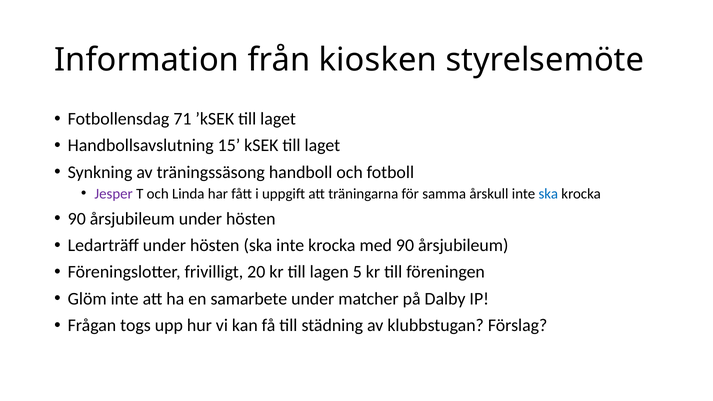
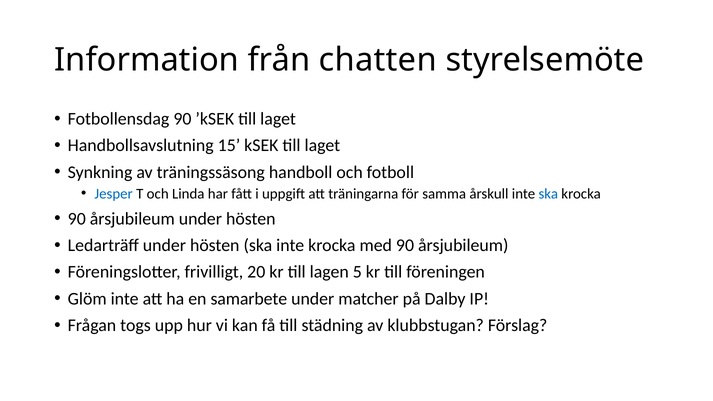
kiosken: kiosken -> chatten (378, 60)
Fotbollensdag 71: 71 -> 90 (182, 119)
Jesper colour: purple -> blue (114, 194)
